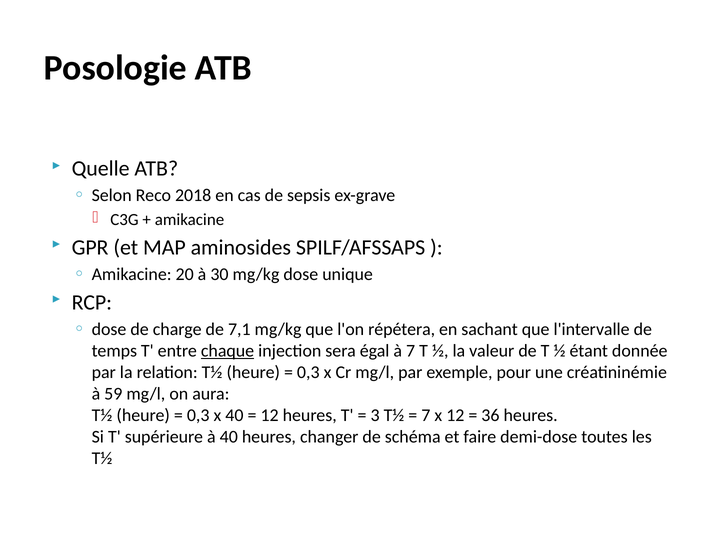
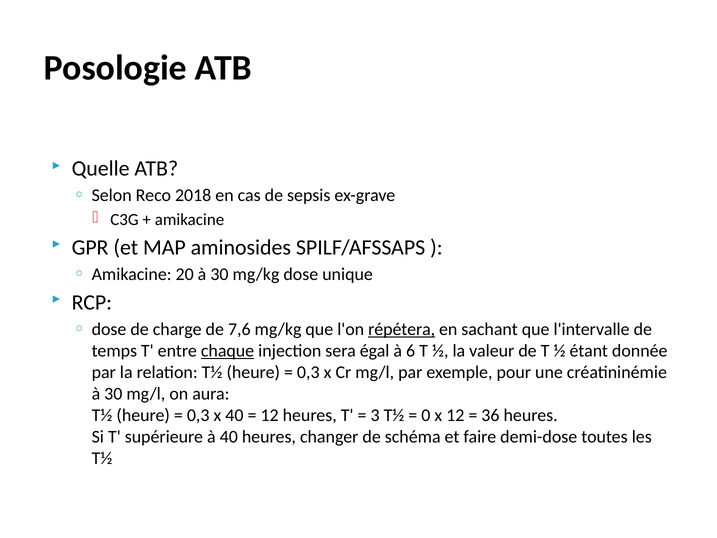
7,1: 7,1 -> 7,6 (239, 329)
répétera underline: none -> present (402, 329)
à 7: 7 -> 6 (411, 351)
59: 59 -> 30 (113, 394)
7: 7 -> 0 (426, 415)
